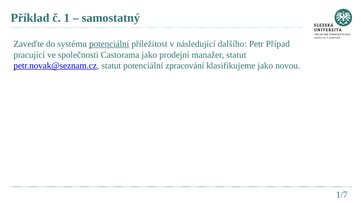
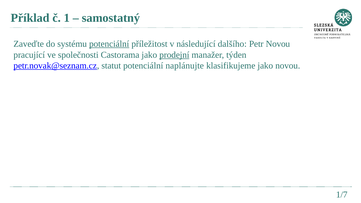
Petr Případ: Případ -> Novou (278, 44)
prodejní underline: none -> present (174, 55)
manažer statut: statut -> týden (236, 55)
zpracování: zpracování -> naplánujte (185, 66)
